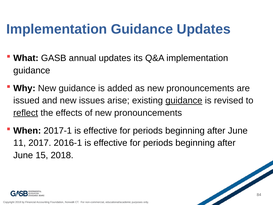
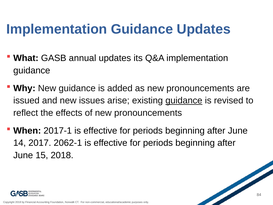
reflect underline: present -> none (26, 113)
11: 11 -> 14 (20, 143)
2016-1: 2016-1 -> 2062-1 (68, 143)
